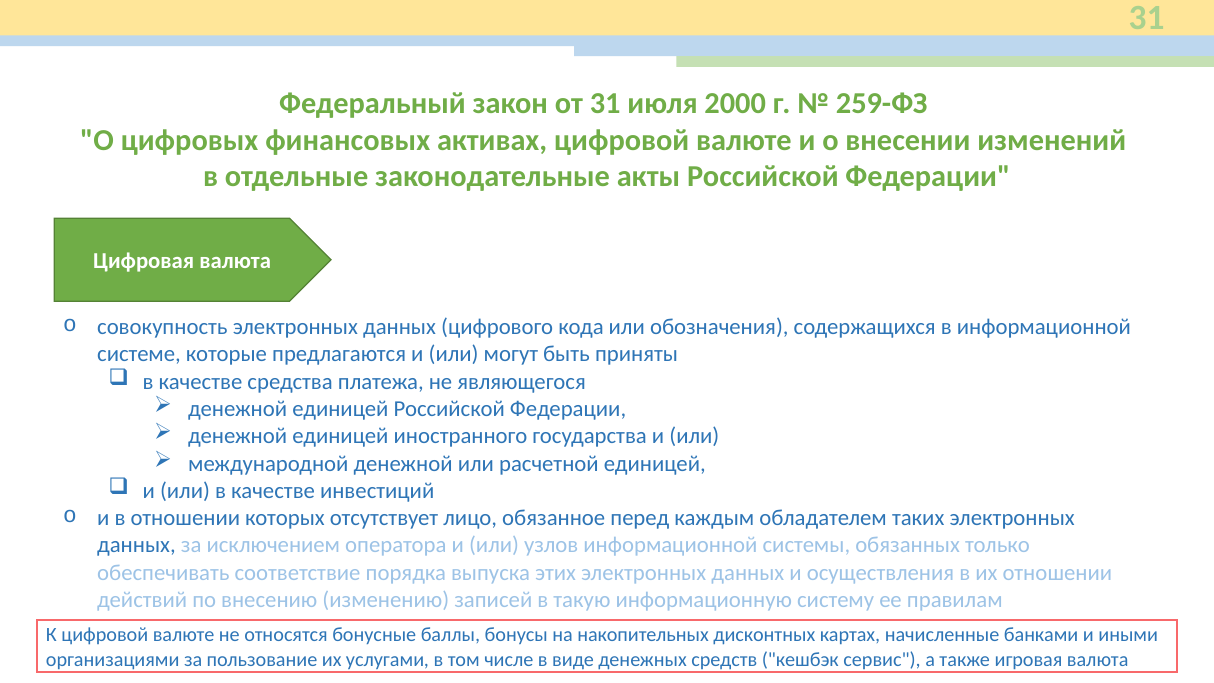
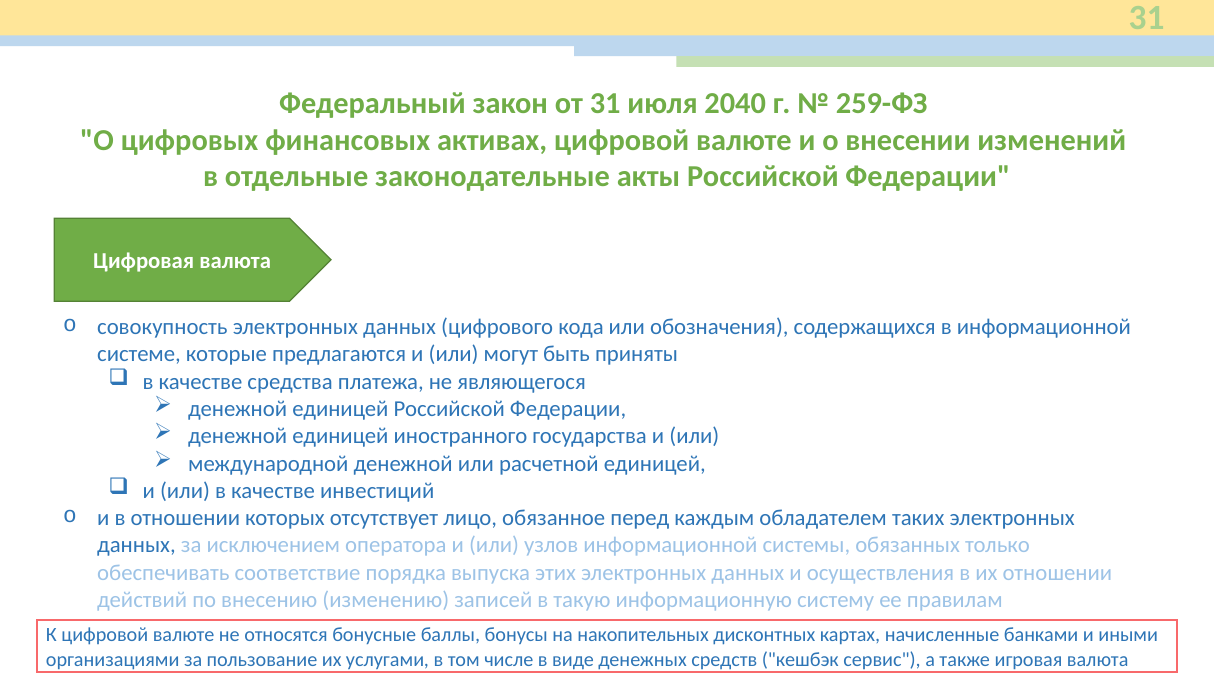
2000: 2000 -> 2040 (735, 104)
